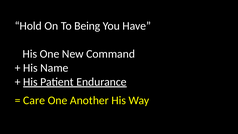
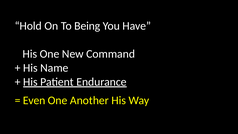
Care: Care -> Even (34, 100)
